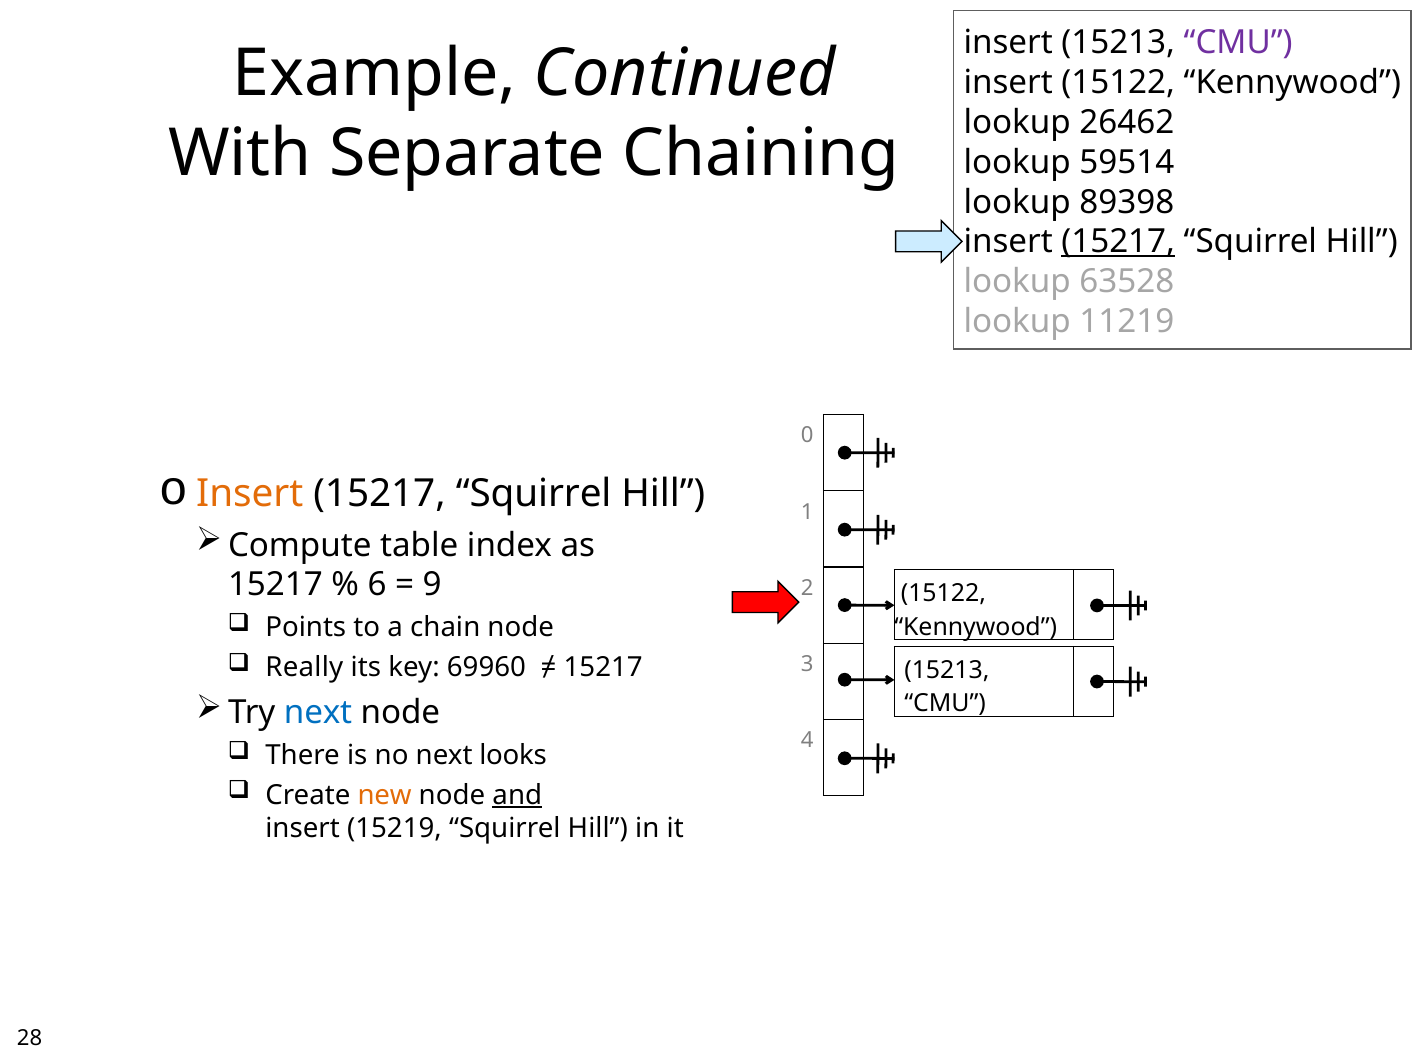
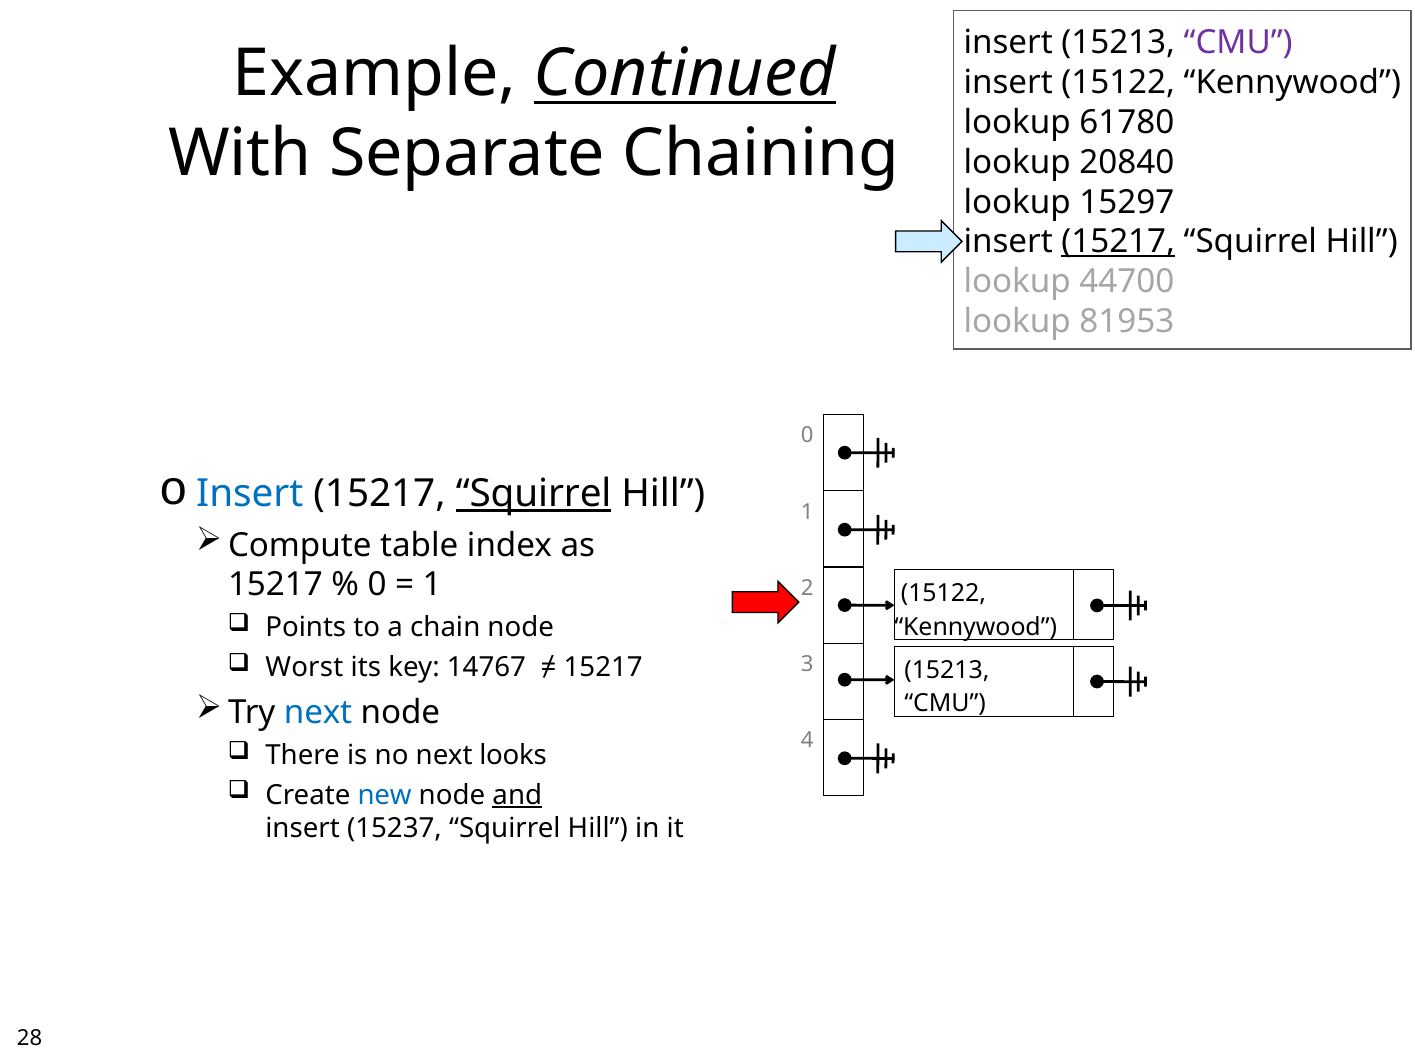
Continued underline: none -> present (685, 74)
26462: 26462 -> 61780 (1127, 123)
59514: 59514 -> 20840 (1127, 162)
89398: 89398 -> 15297 (1127, 202)
63528: 63528 -> 44700 (1127, 282)
11219: 11219 -> 81953 (1127, 322)
Insert colour: orange -> blue (250, 494)
Squirrel underline: none -> present (534, 494)
6: 6 -> 0 (377, 585)
9: 9 -> 1 (432, 585)
Really: Really -> Worst (304, 668)
69960: 69960 -> 14767 (486, 668)
new colour: orange -> blue (385, 795)
15219: 15219 -> 15237 (394, 828)
